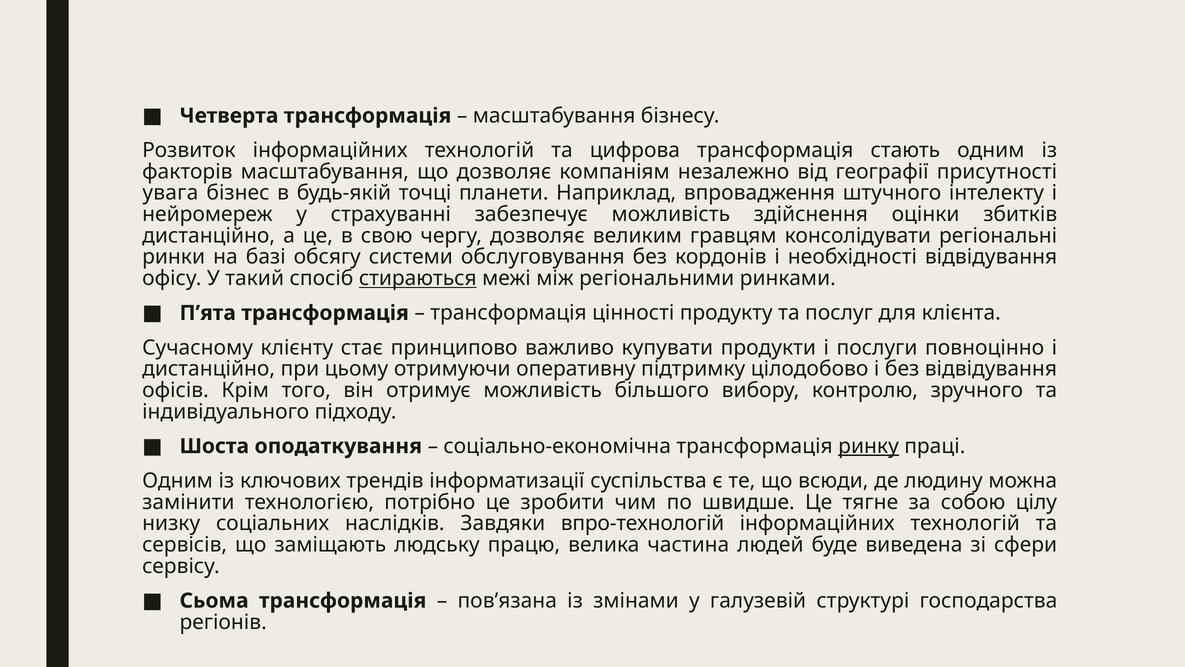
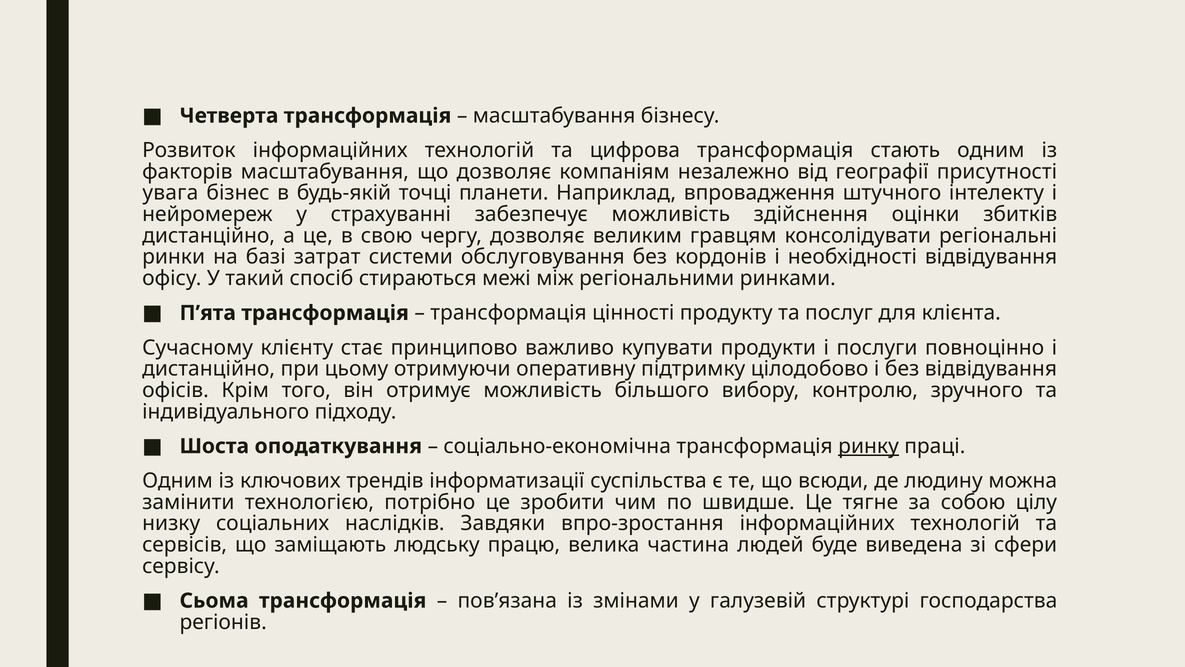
обсягу: обсягу -> затрат (327, 257)
стираються underline: present -> none (418, 278)
впро-технологій: впро-технологій -> впро-зростання (642, 523)
